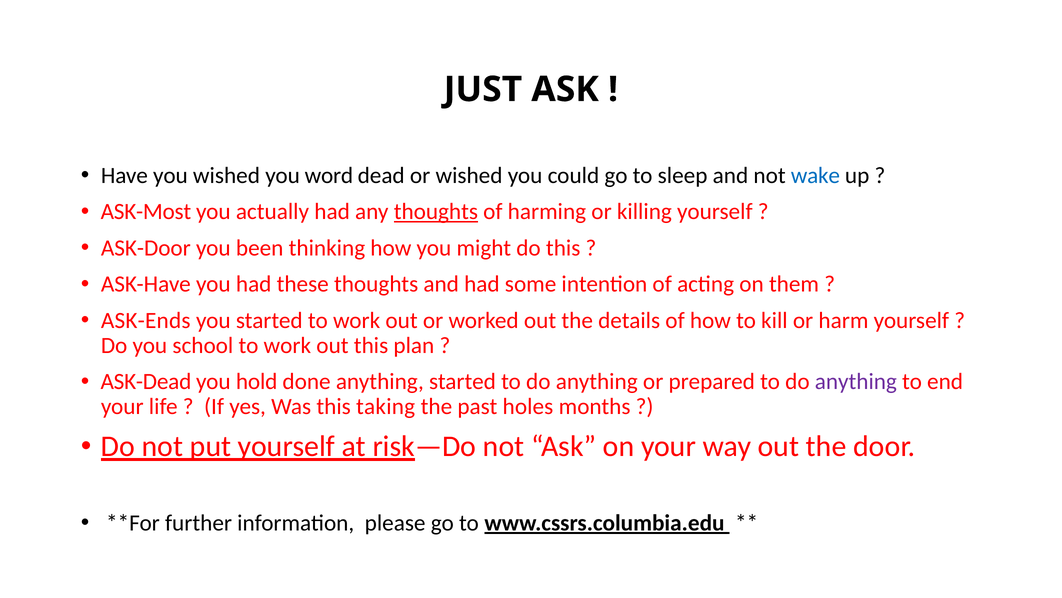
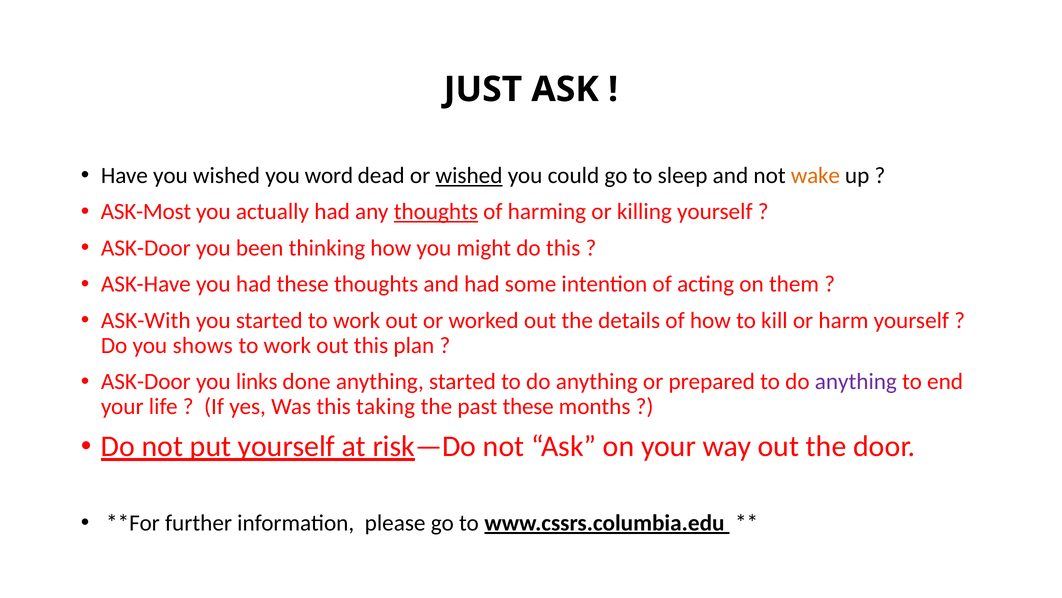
wished underline: none -> present (469, 175)
wake colour: blue -> orange (815, 175)
ASK-Ends: ASK-Ends -> ASK-With (146, 320)
school: school -> shows (203, 345)
ASK-Dead: ASK-Dead -> ASK-Door (146, 381)
hold: hold -> links (257, 381)
past holes: holes -> these (528, 406)
